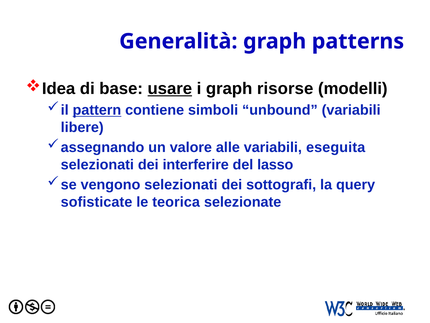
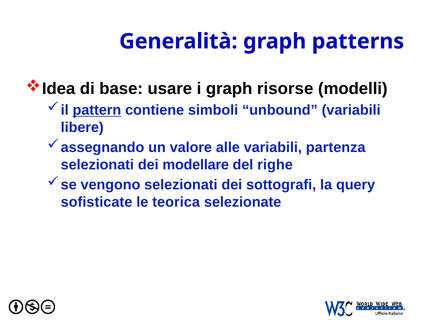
usare underline: present -> none (170, 89)
eseguita: eseguita -> partenza (336, 147)
interferire: interferire -> modellare (196, 164)
lasso: lasso -> righe (275, 164)
